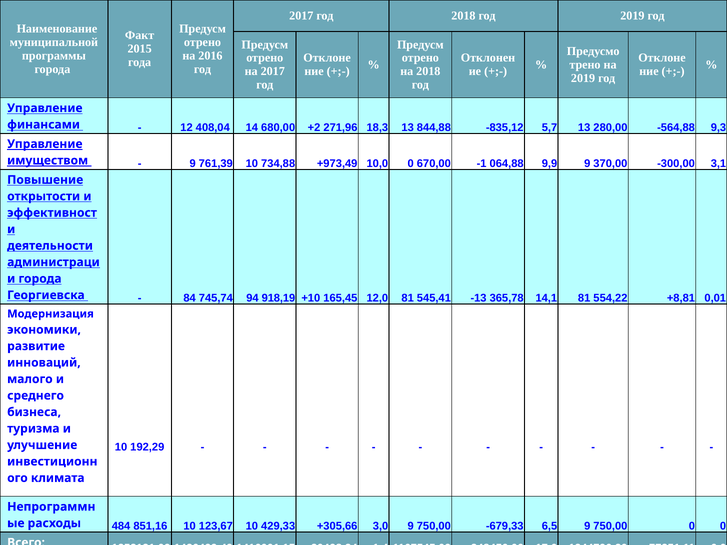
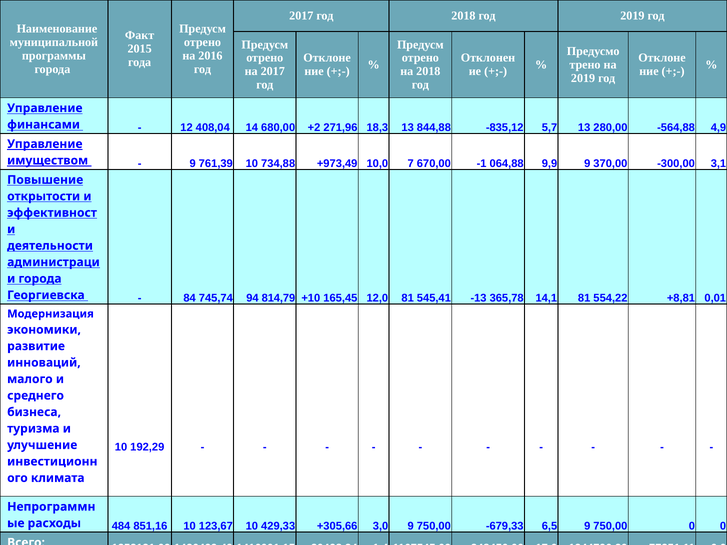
9,3: 9,3 -> 4,9 (718, 128)
10,0 0: 0 -> 7 (411, 164)
918,19: 918,19 -> 814,79 (278, 298)
